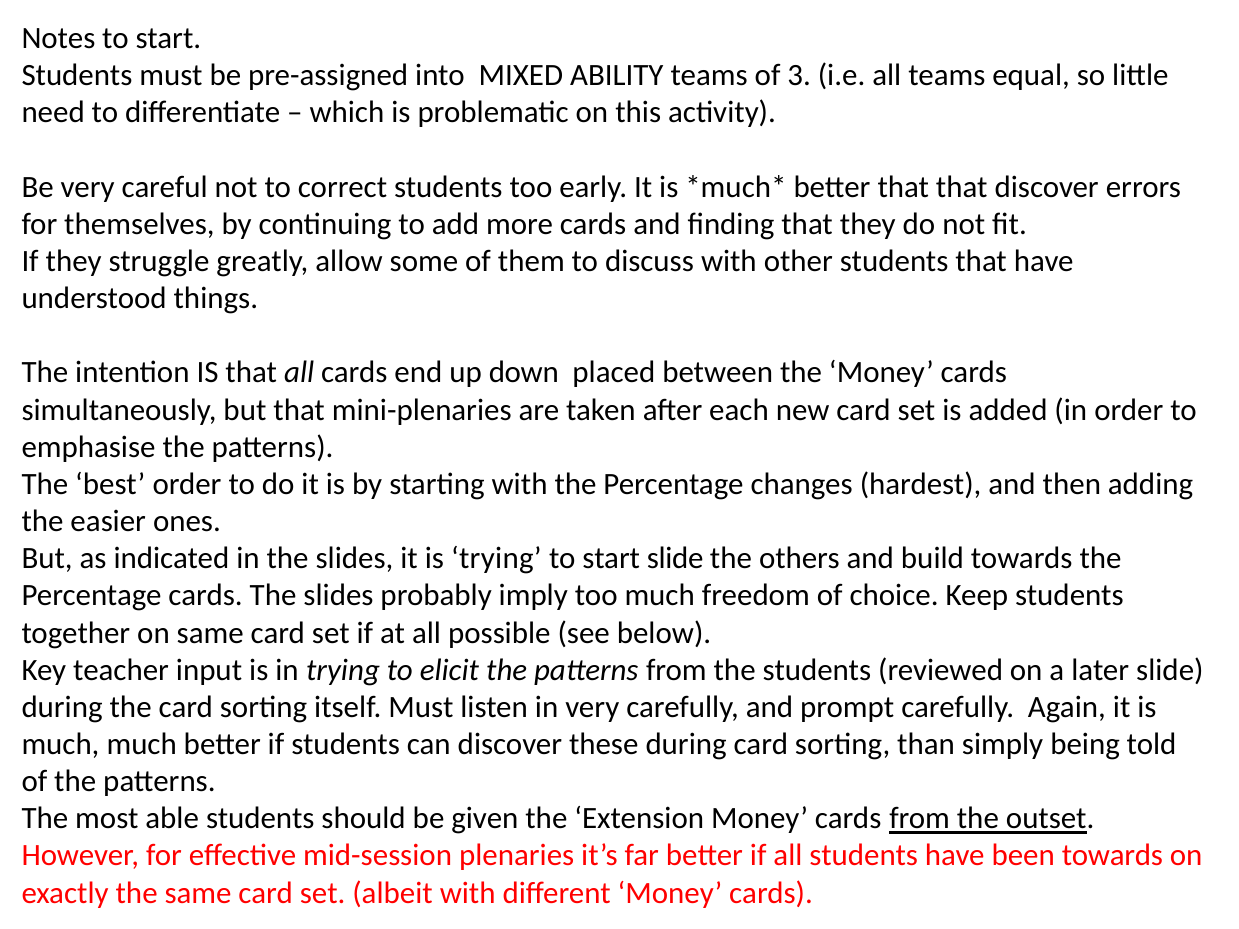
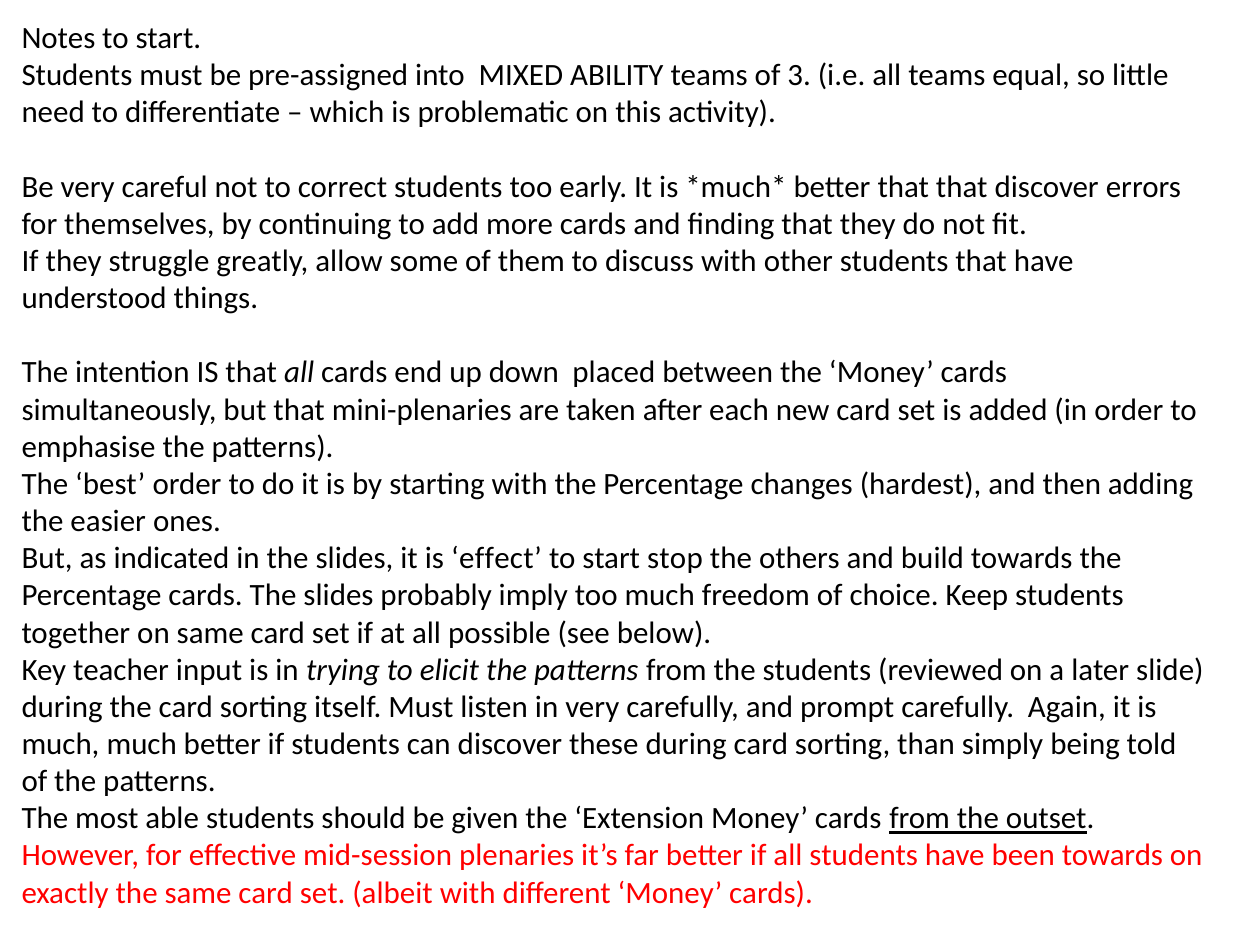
is trying: trying -> effect (496, 559)
start slide: slide -> stop (675, 559)
